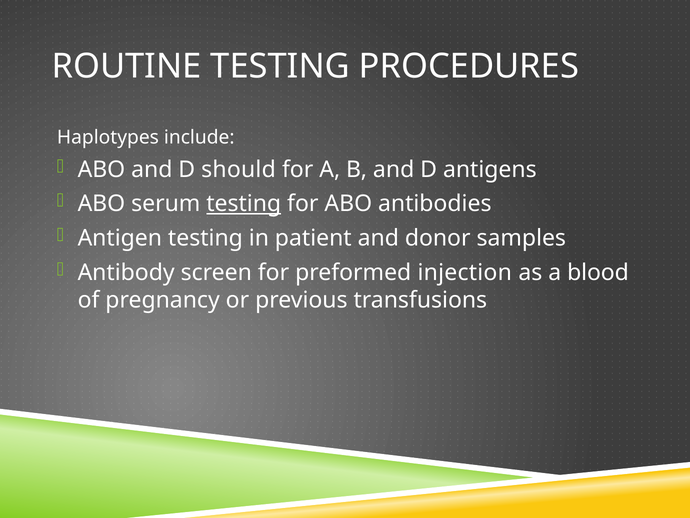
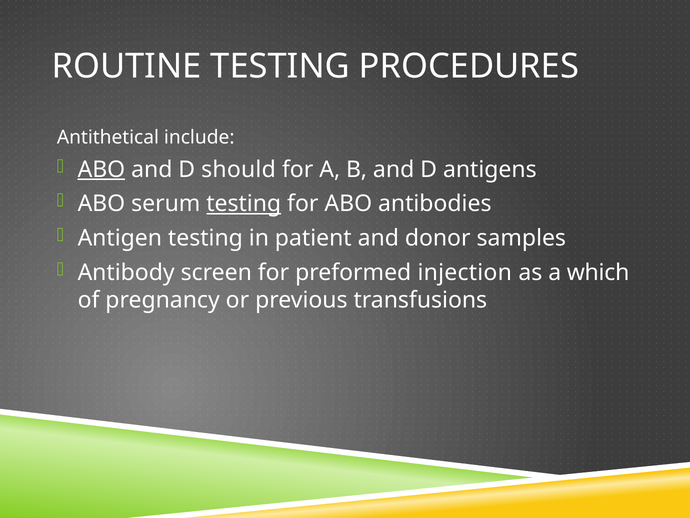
Haplotypes: Haplotypes -> Antithetical (108, 137)
ABO underline: none -> present (101, 169)
blood: blood -> which (598, 272)
